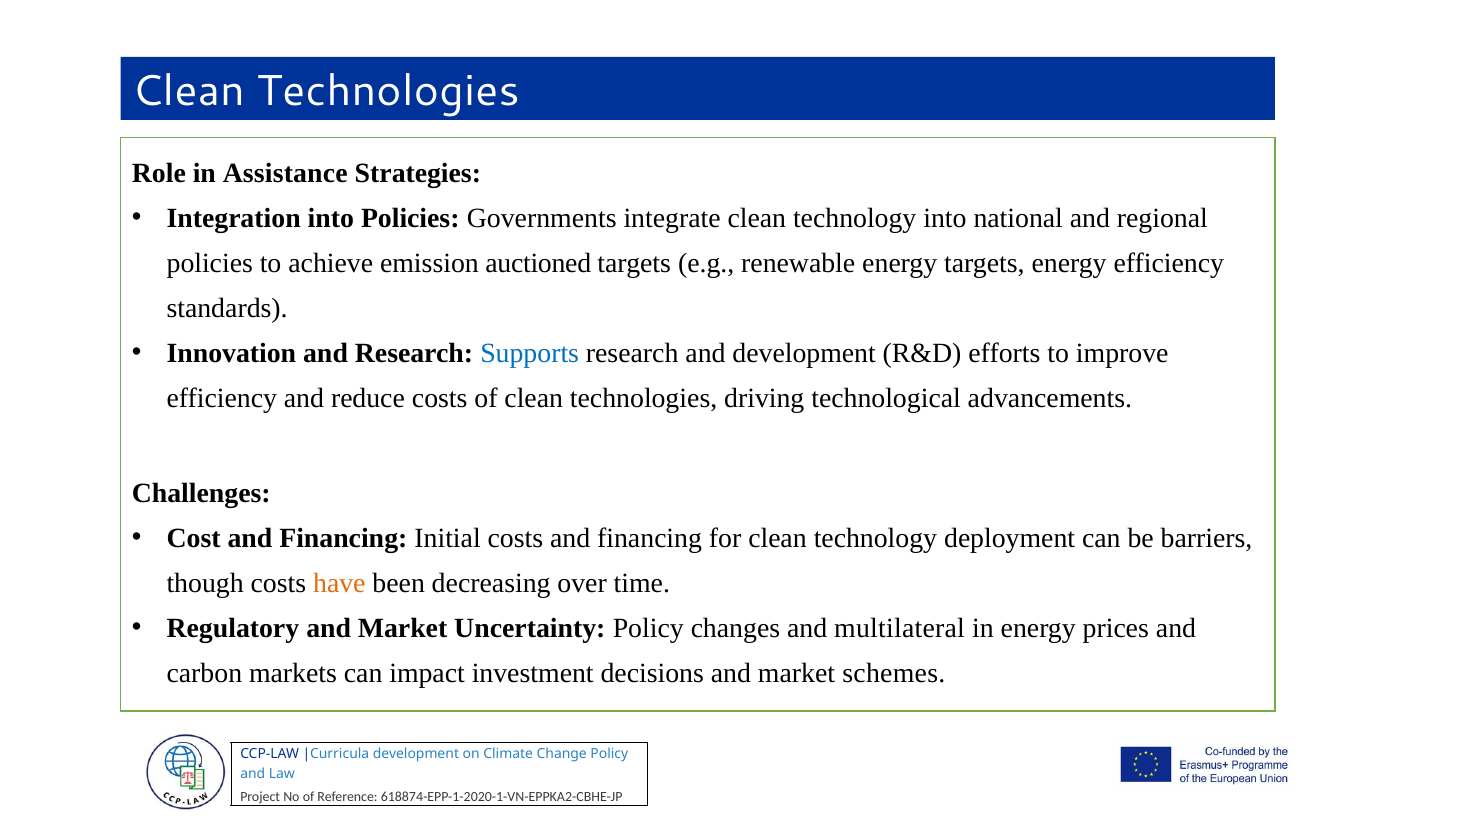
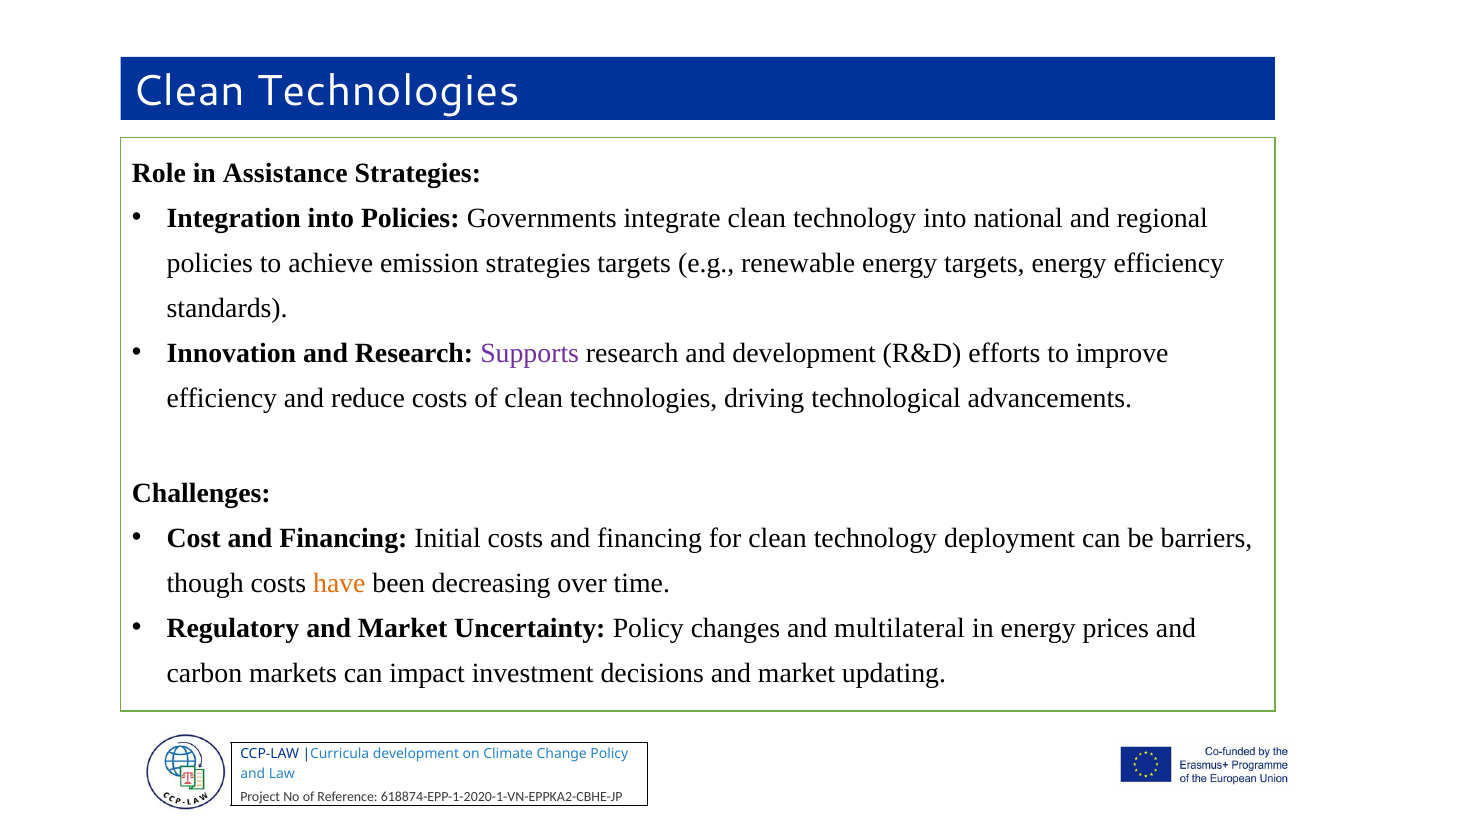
emission auctioned: auctioned -> strategies (538, 263)
Supports colour: blue -> purple (530, 353)
schemes: schemes -> updating (894, 674)
